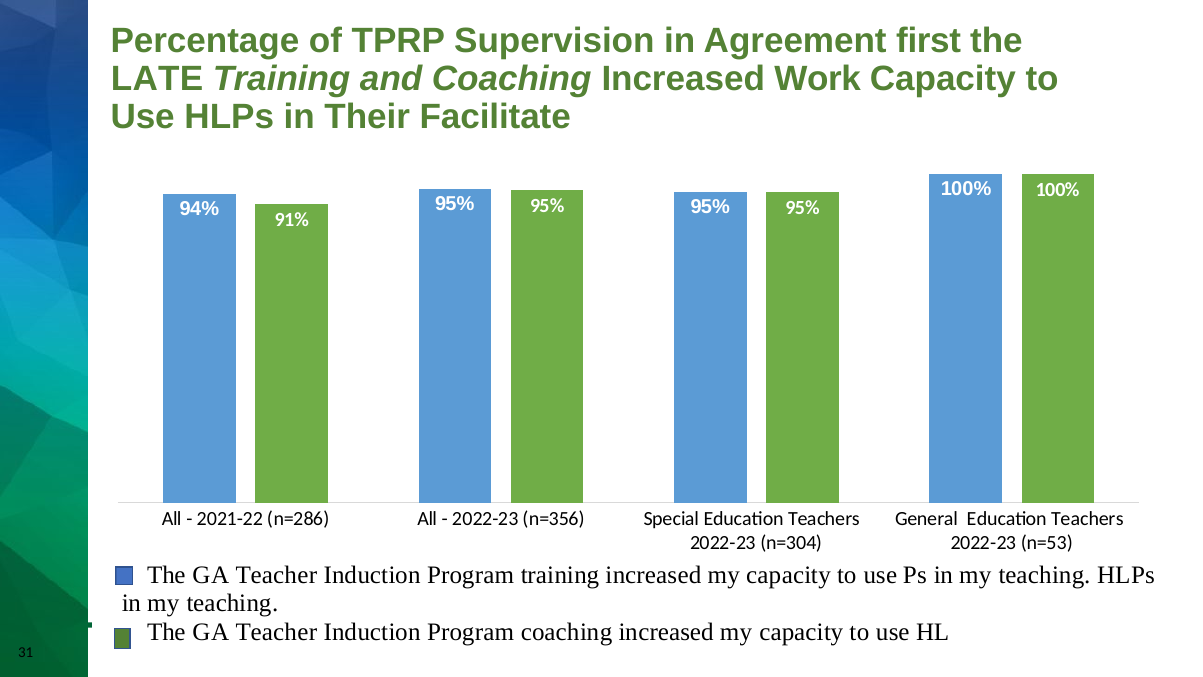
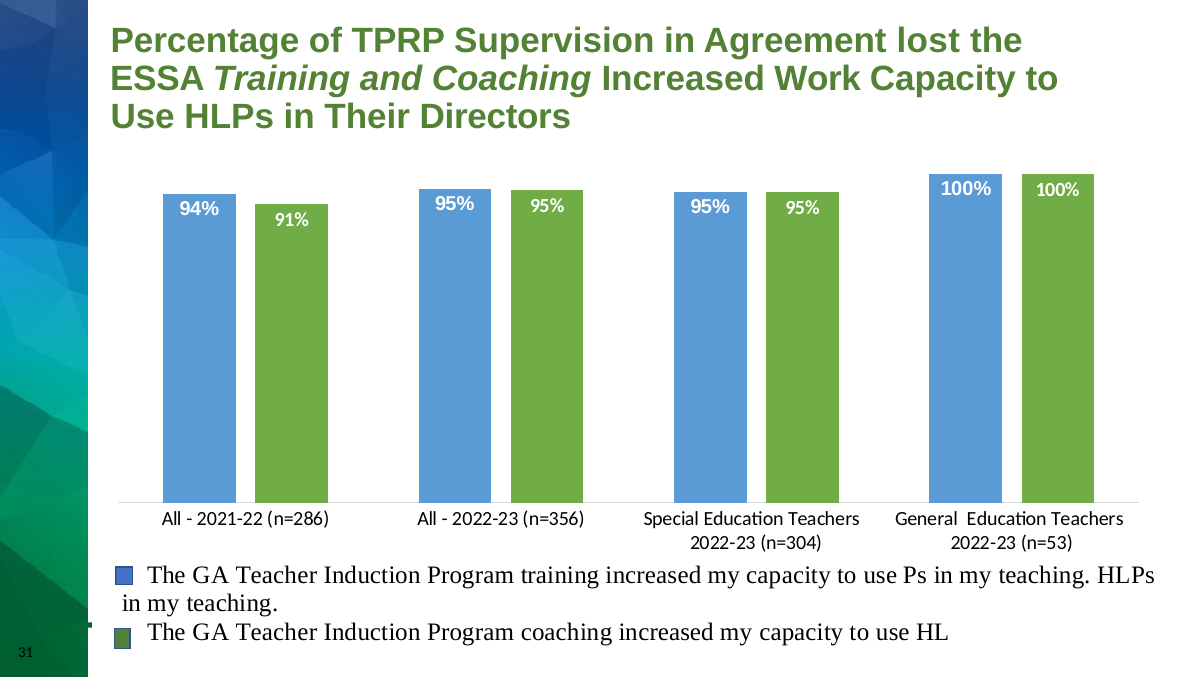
first: first -> lost (928, 41)
LATE: LATE -> ESSA (157, 79)
Facilitate: Facilitate -> Directors (495, 117)
